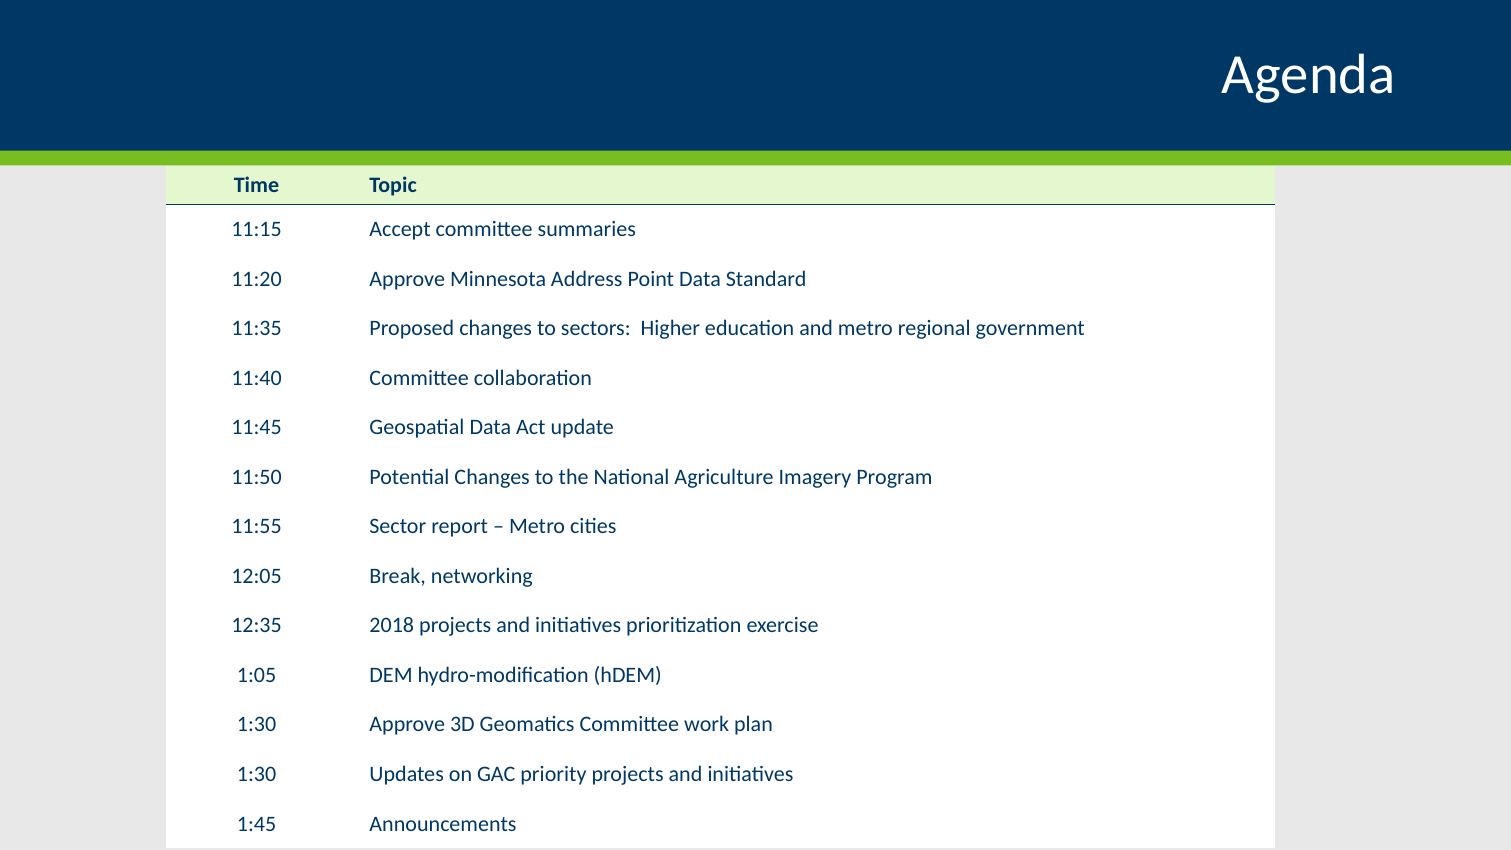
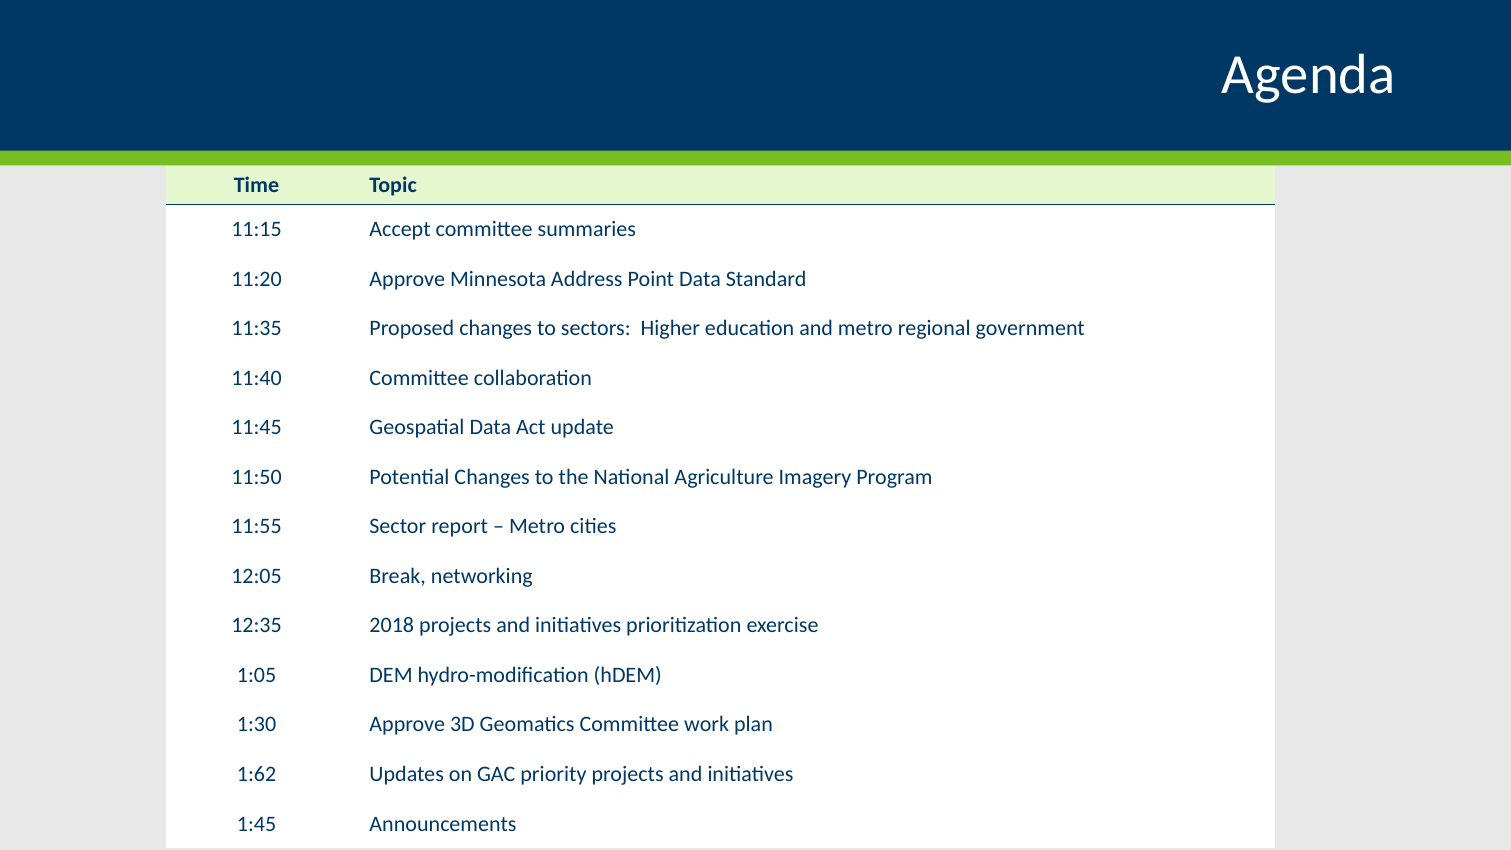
1:30: 1:30 -> 1:62 (257, 774)
